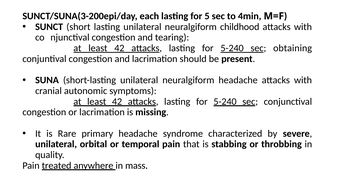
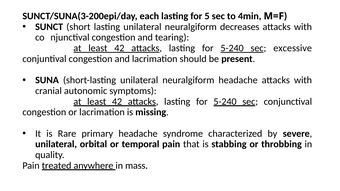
childhood: childhood -> decreases (240, 27)
obtaining: obtaining -> excessive (293, 48)
